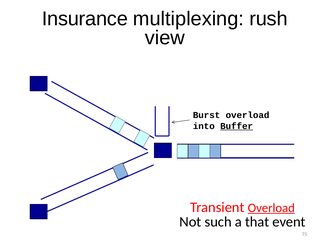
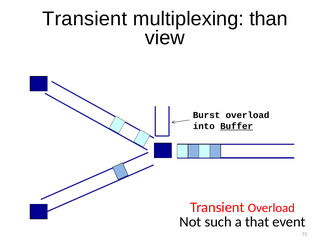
Insurance: Insurance -> Transient (85, 19)
rush: rush -> than (269, 19)
Overload underline: present -> none (271, 208)
